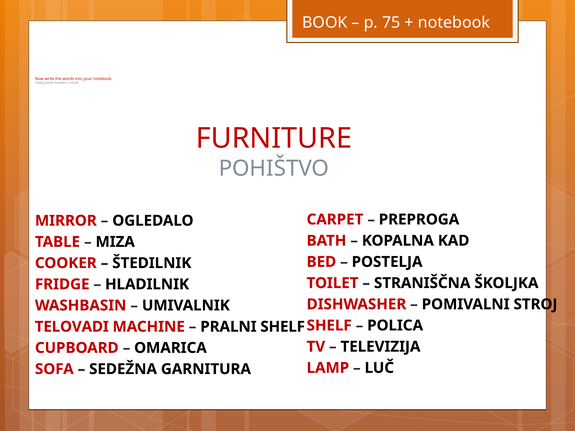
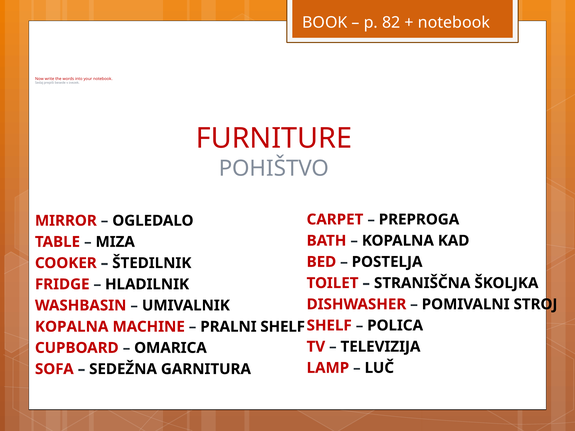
75: 75 -> 82 (391, 23)
TELOVADI: TELOVADI -> KOPALNA (72, 327)
